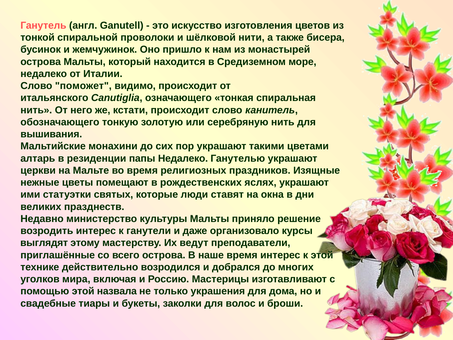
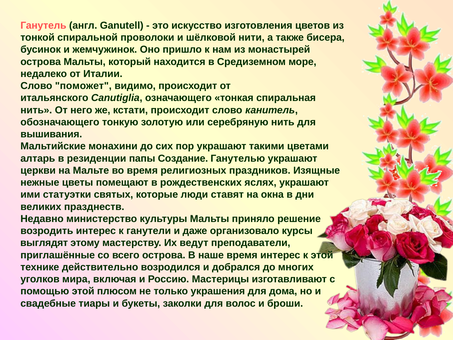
папы Недалеко: Недалеко -> Создание (183, 158)
назвала: назвала -> плюсом (117, 291)
